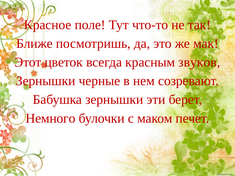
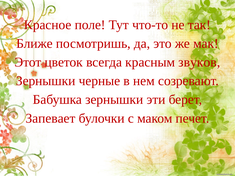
Немного: Немного -> Запевает (50, 118)
